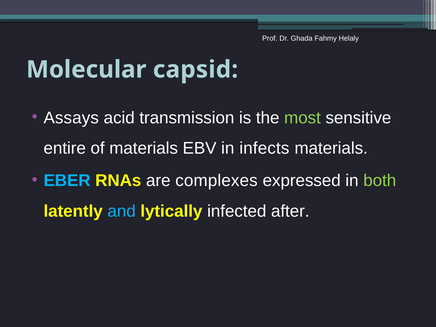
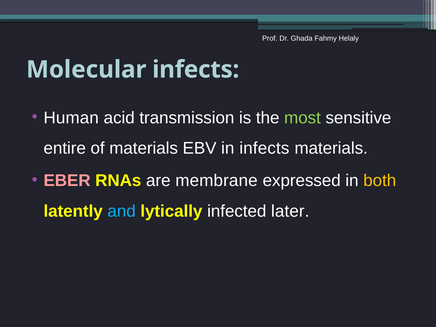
Molecular capsid: capsid -> infects (196, 70)
Assays: Assays -> Human (71, 118)
EBER colour: light blue -> pink (67, 181)
complexes: complexes -> membrane (217, 181)
both colour: light green -> yellow (380, 181)
after: after -> later (290, 211)
